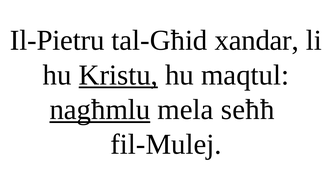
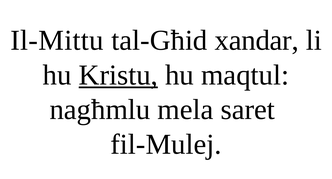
Il-Pietru: Il-Pietru -> Il-Mittu (57, 40)
nagħmlu underline: present -> none (100, 110)
seħħ: seħħ -> saret (248, 110)
